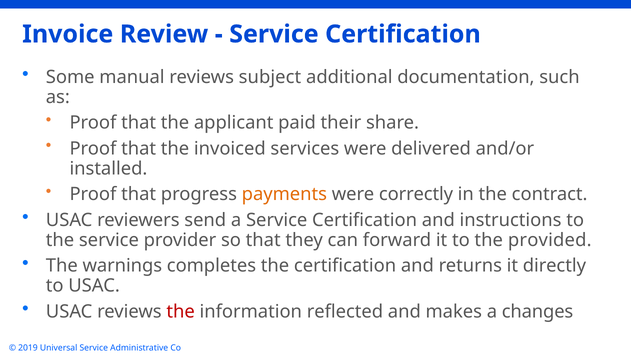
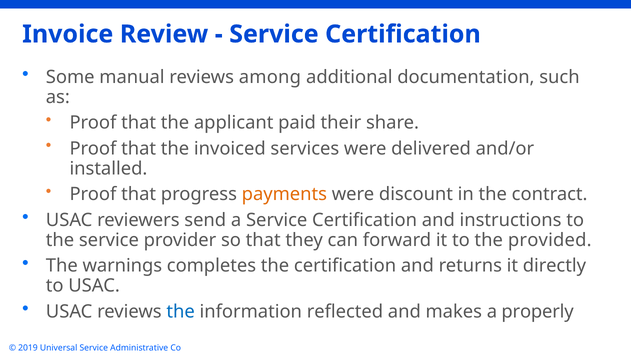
subject: subject -> among (270, 77)
correctly: correctly -> discount (416, 194)
the colour: red -> blue (181, 311)
changes: changes -> properly (538, 311)
